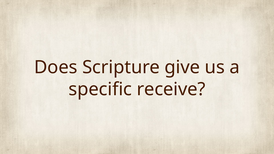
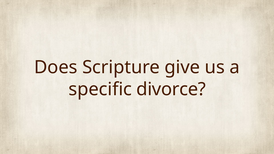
receive: receive -> divorce (171, 89)
